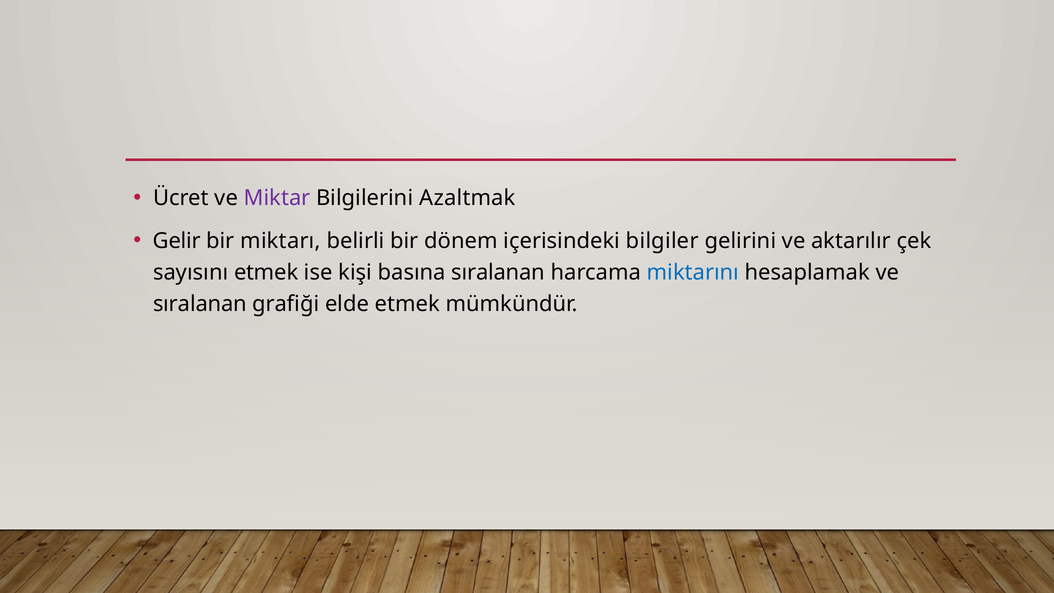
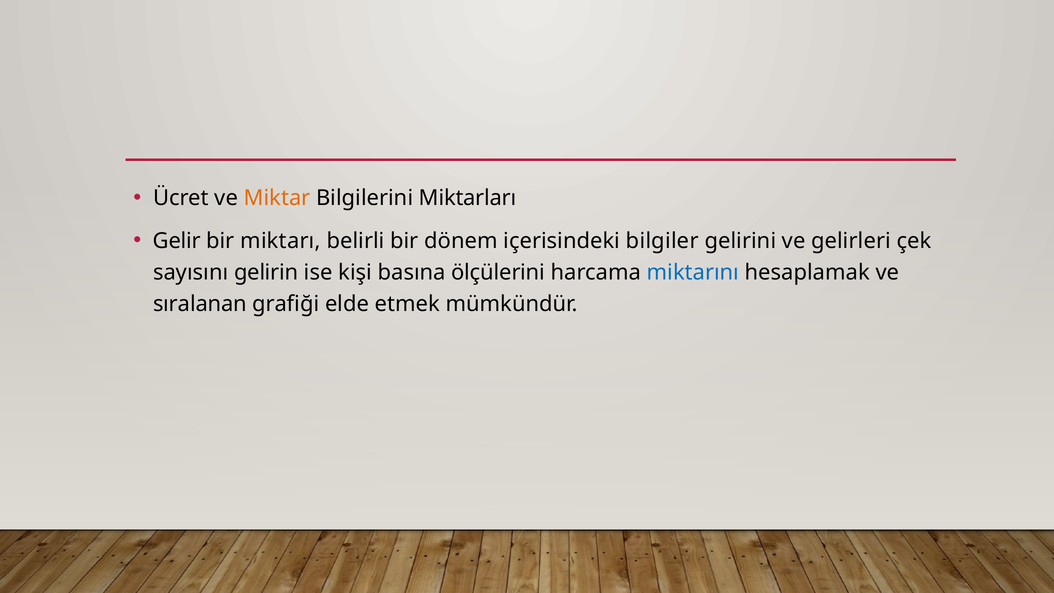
Miktar colour: purple -> orange (277, 198)
Azaltmak: Azaltmak -> Miktarları (468, 198)
aktarılır: aktarılır -> gelirleri (851, 241)
sayısını etmek: etmek -> gelirin (266, 272)
basına sıralanan: sıralanan -> ölçülerini (498, 272)
